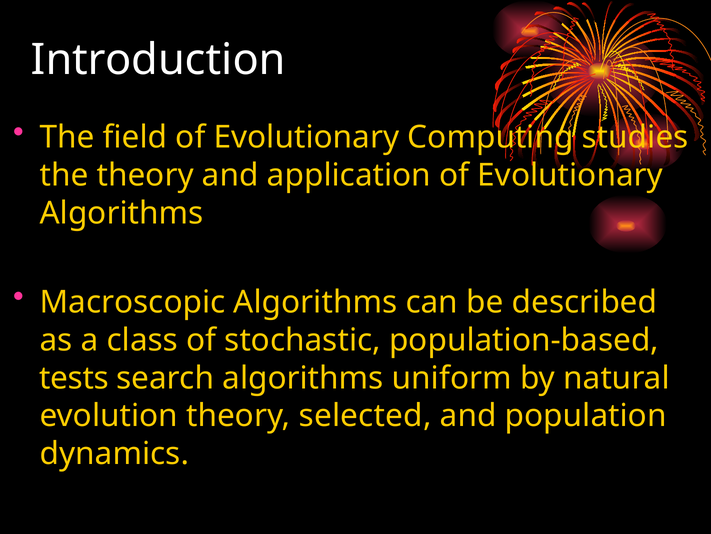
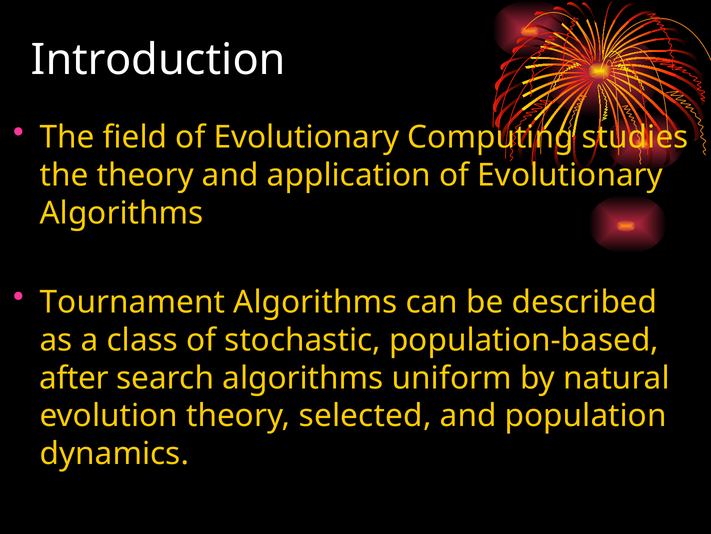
Macroscopic: Macroscopic -> Tournament (132, 302)
tests: tests -> after (74, 378)
